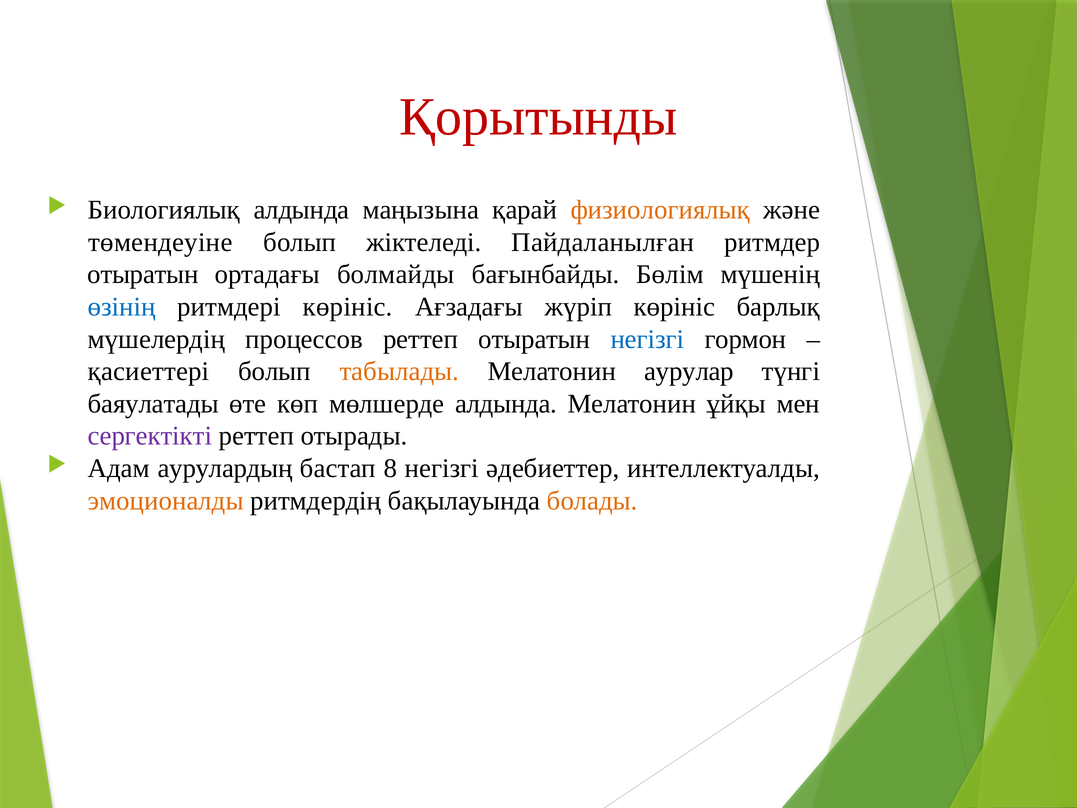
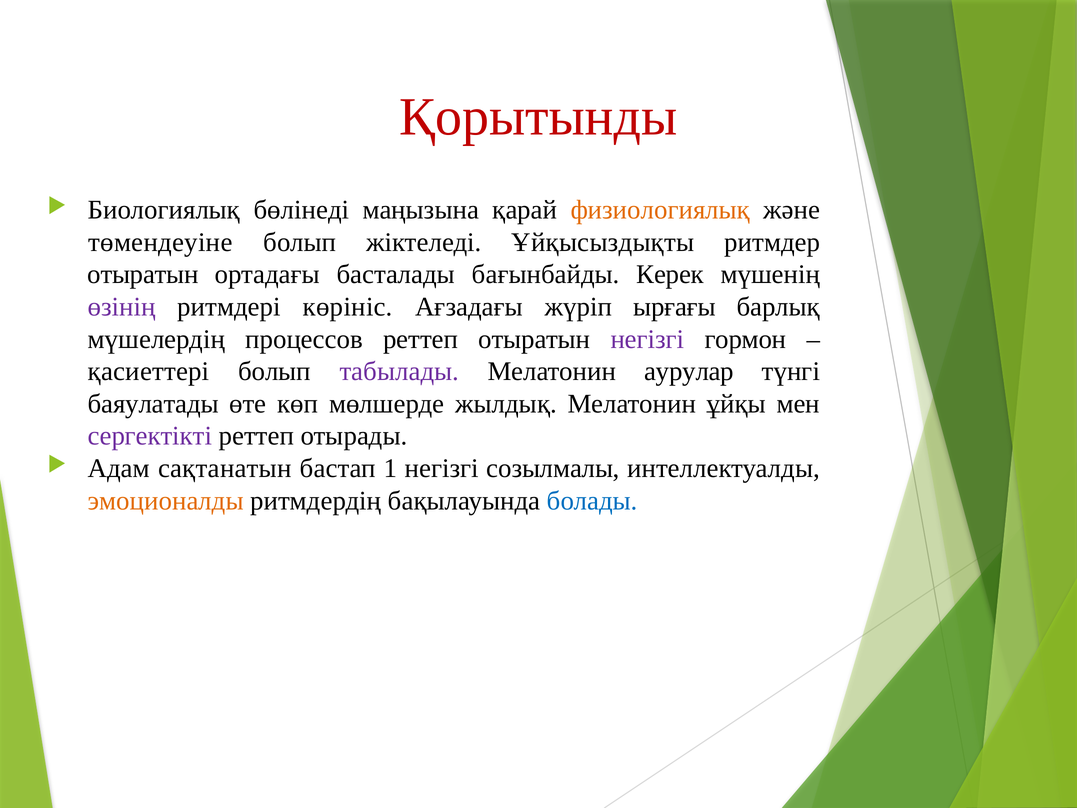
Биологиялық алдында: алдында -> бөлінеді (301, 210)
Пайдаланылған: Пайдаланылған -> Ұйқысыздықты (603, 242)
болмайды: болмайды -> басталады (396, 274)
Бөлім: Бөлім -> Керек (670, 274)
өзінің colour: blue -> purple (122, 307)
жүріп көрініс: көрініс -> ырғағы (675, 307)
негізгі colour: blue -> purple (647, 339)
табылады colour: orange -> purple (399, 371)
мөлшерде алдында: алдында -> жылдық (506, 404)
аурулардың: аурулардың -> сақтанатын (225, 468)
8: 8 -> 1 (390, 468)
әдебиеттер: әдебиеттер -> созылмалы (553, 468)
болады colour: orange -> blue (592, 501)
